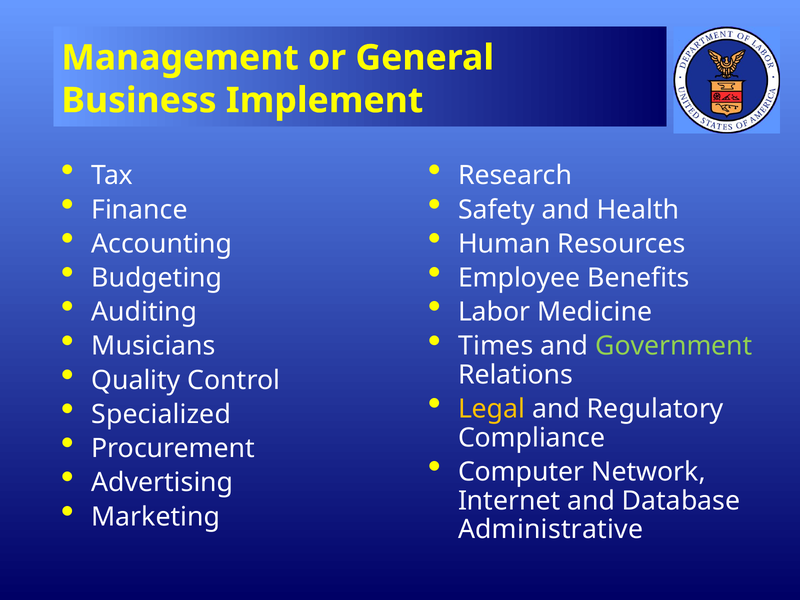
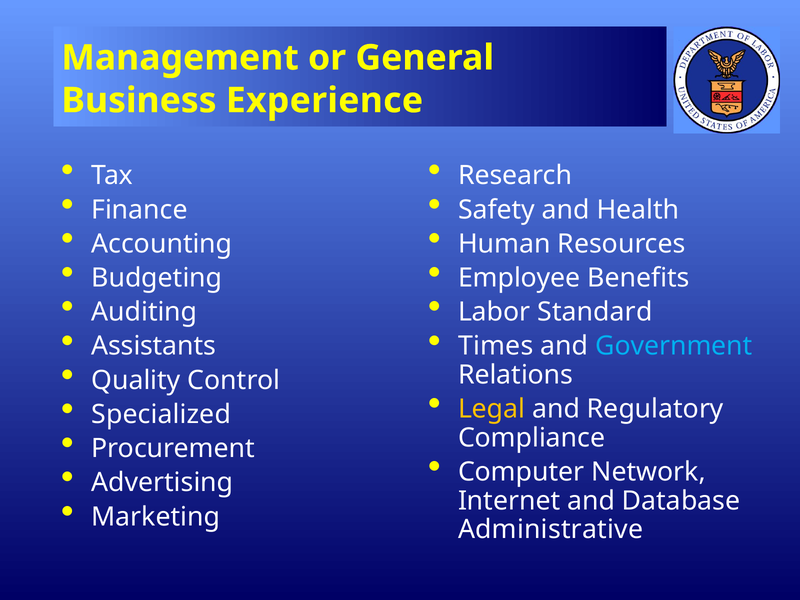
Implement: Implement -> Experience (324, 100)
Medicine: Medicine -> Standard (595, 312)
Musicians: Musicians -> Assistants (154, 346)
Government colour: light green -> light blue (674, 346)
